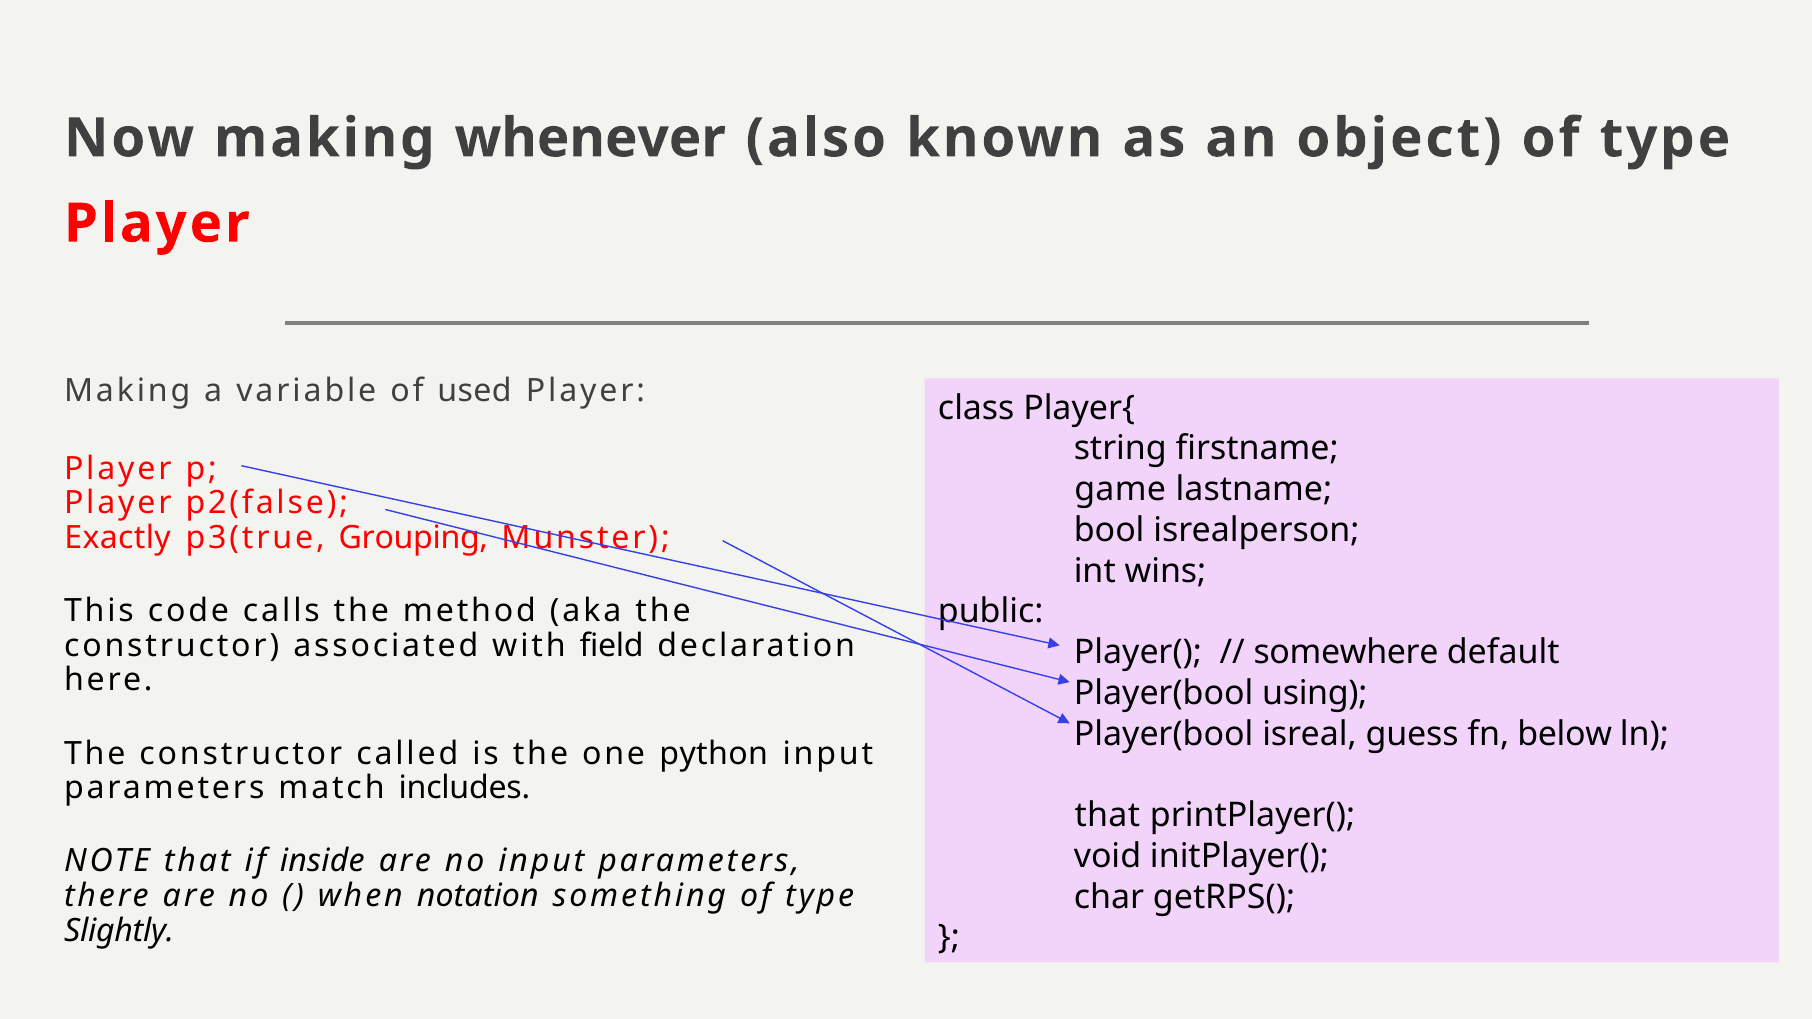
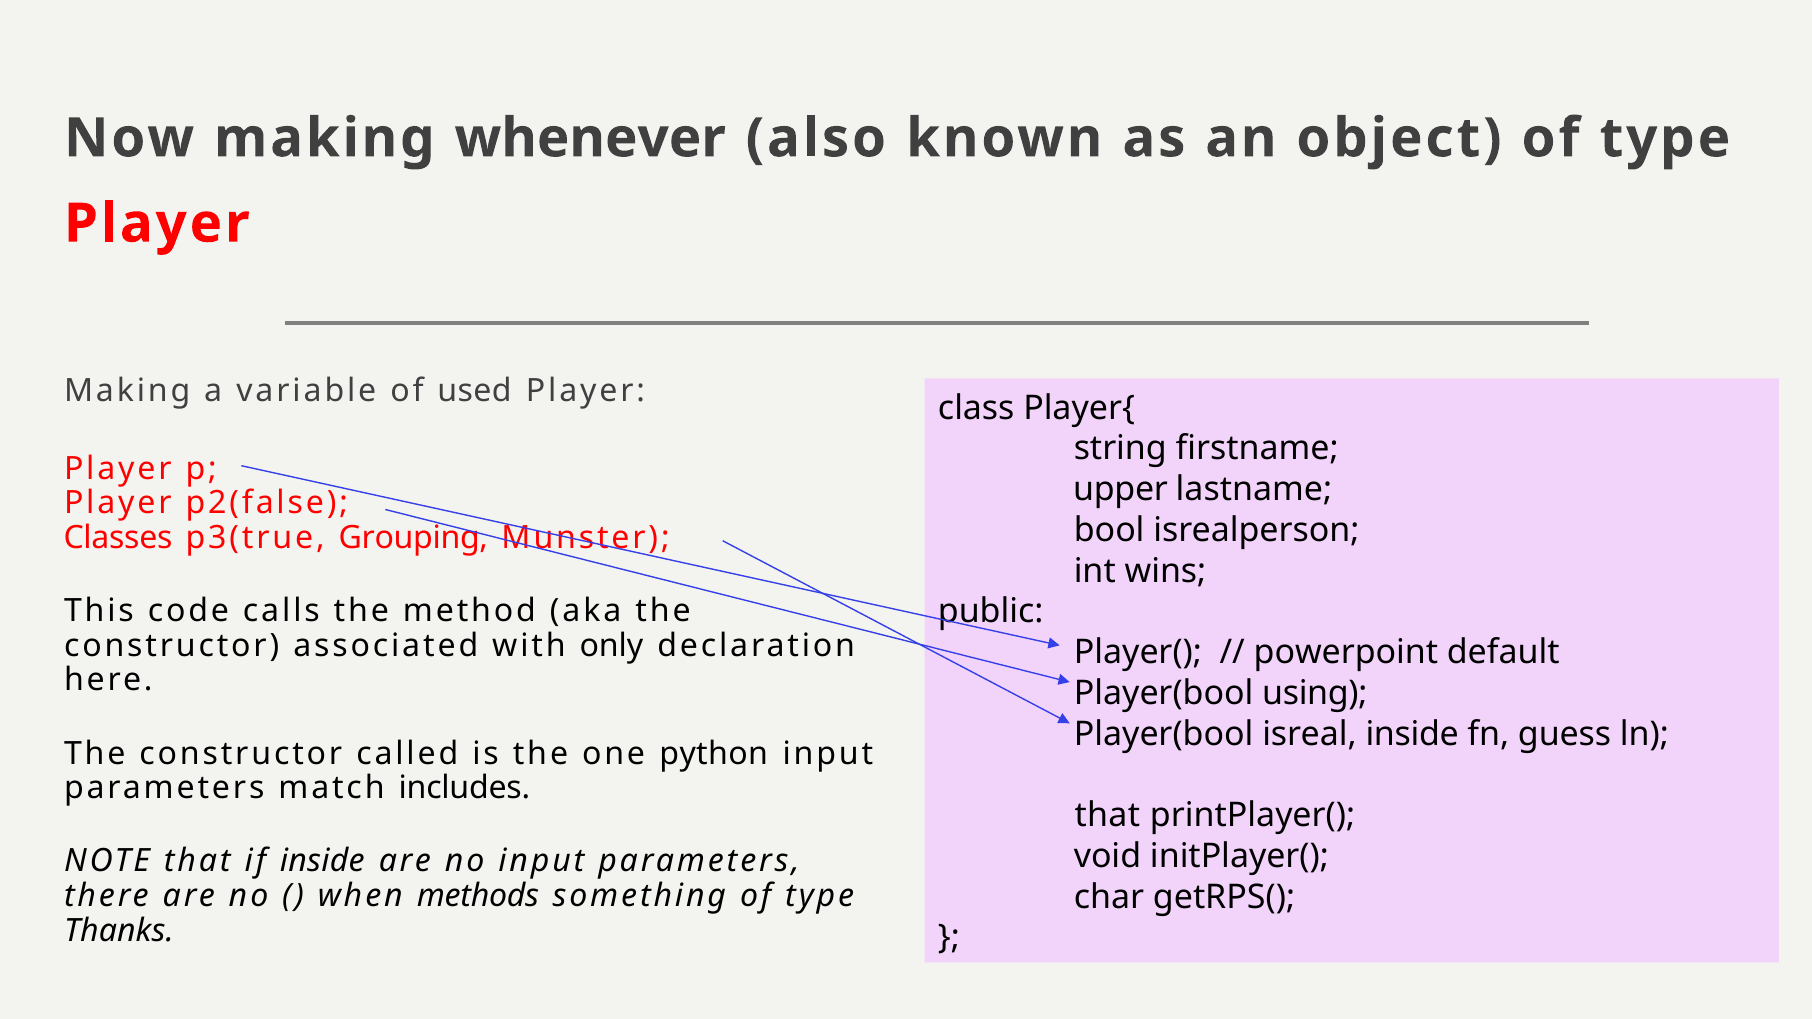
game: game -> upper (1121, 490)
Exactly: Exactly -> Classes (118, 538)
field: field -> only (611, 646)
somewhere: somewhere -> powerpoint (1346, 653)
isreal guess: guess -> inside (1412, 734)
below: below -> guess (1565, 734)
notation: notation -> methods (478, 896)
Slightly: Slightly -> Thanks (119, 931)
